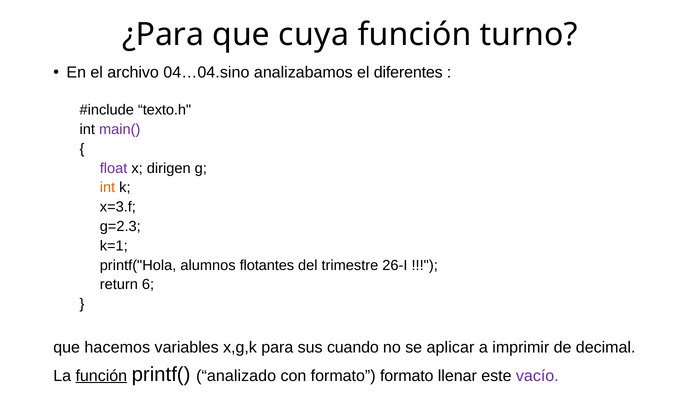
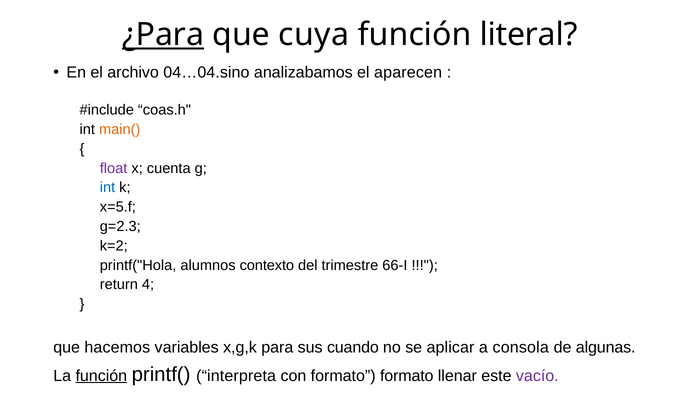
¿Para underline: none -> present (163, 35)
turno: turno -> literal (529, 35)
diferentes: diferentes -> aparecen (408, 72)
texto.h: texto.h -> coas.h (165, 110)
main( colour: purple -> orange (120, 129)
dirigen: dirigen -> cuenta (169, 168)
int colour: orange -> blue (108, 188)
x=3.f: x=3.f -> x=5.f (118, 207)
k=1: k=1 -> k=2 (114, 246)
flotantes: flotantes -> contexto (267, 265)
26-I: 26-I -> 66-I (395, 265)
6: 6 -> 4 (148, 284)
imprimir: imprimir -> consola (521, 347)
decimal: decimal -> algunas (606, 347)
analizado: analizado -> interpreta (236, 375)
